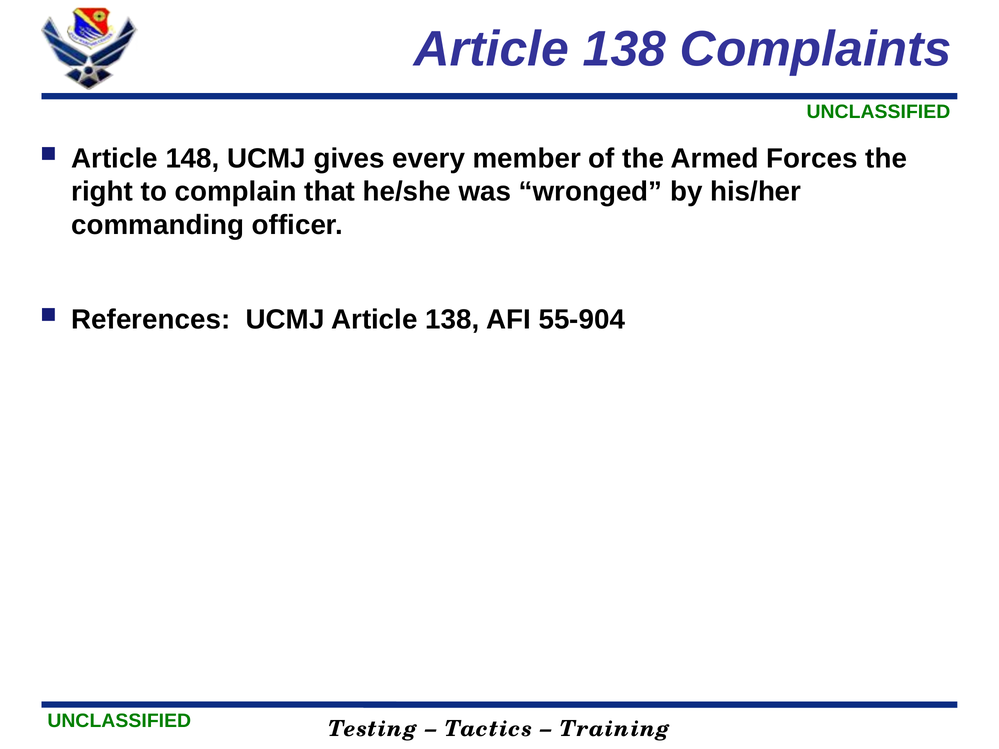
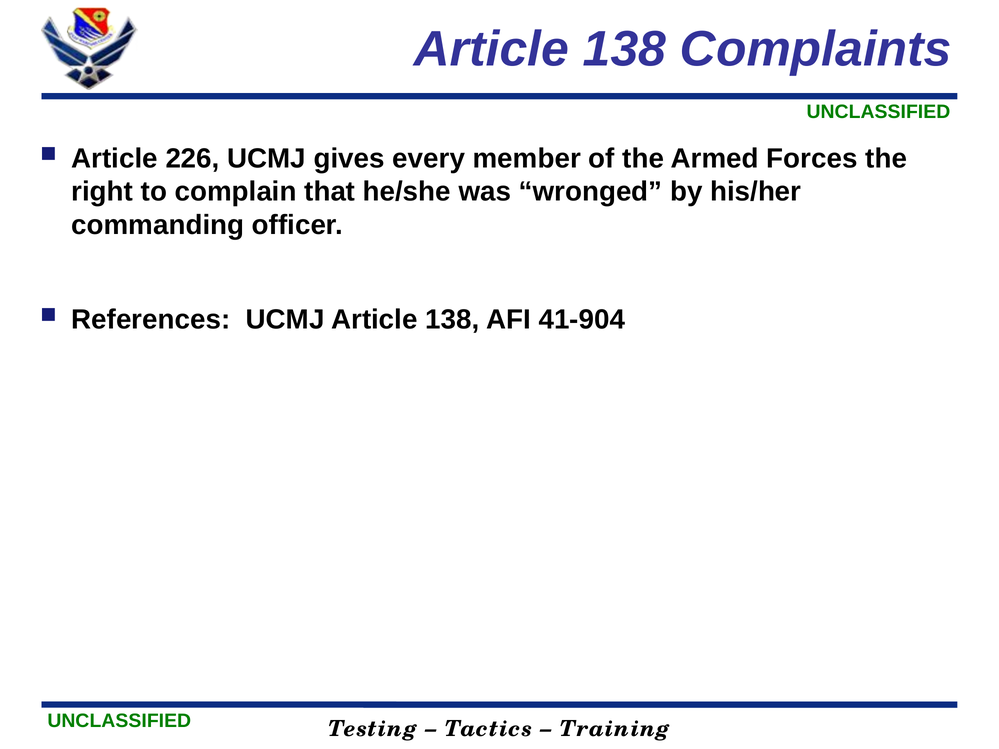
148: 148 -> 226 (192, 159)
55-904: 55-904 -> 41-904 (582, 320)
